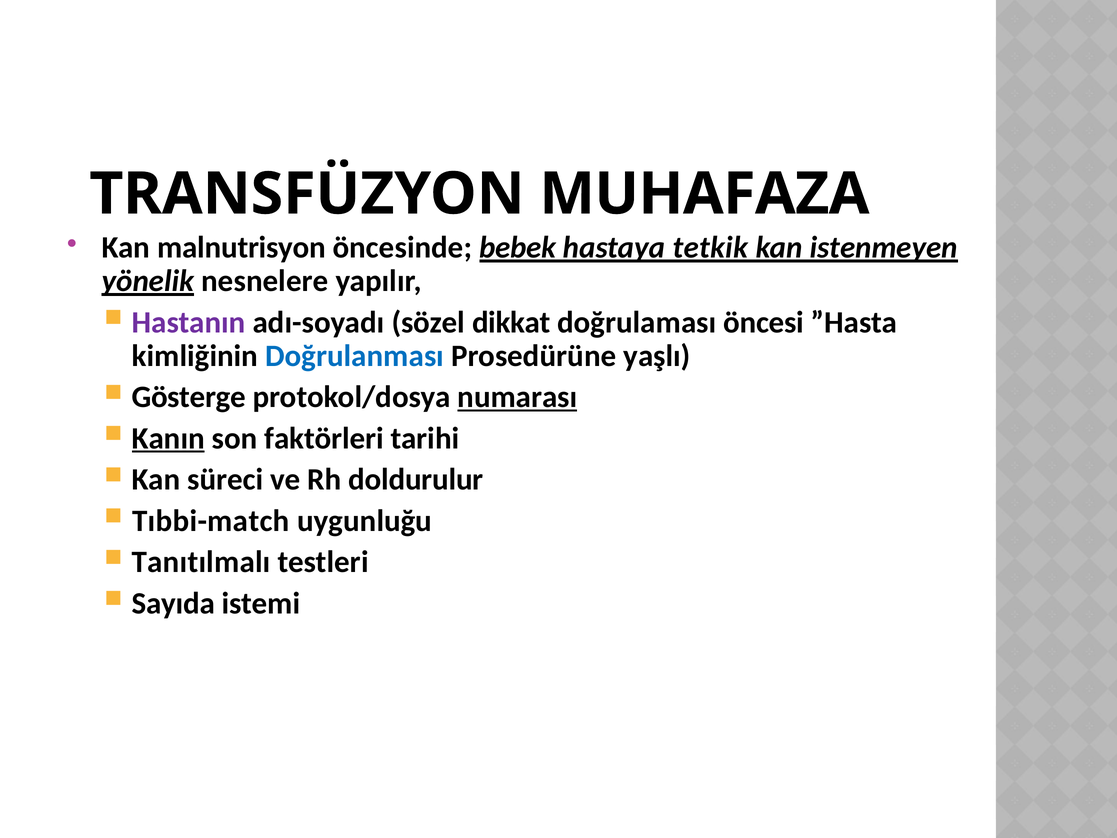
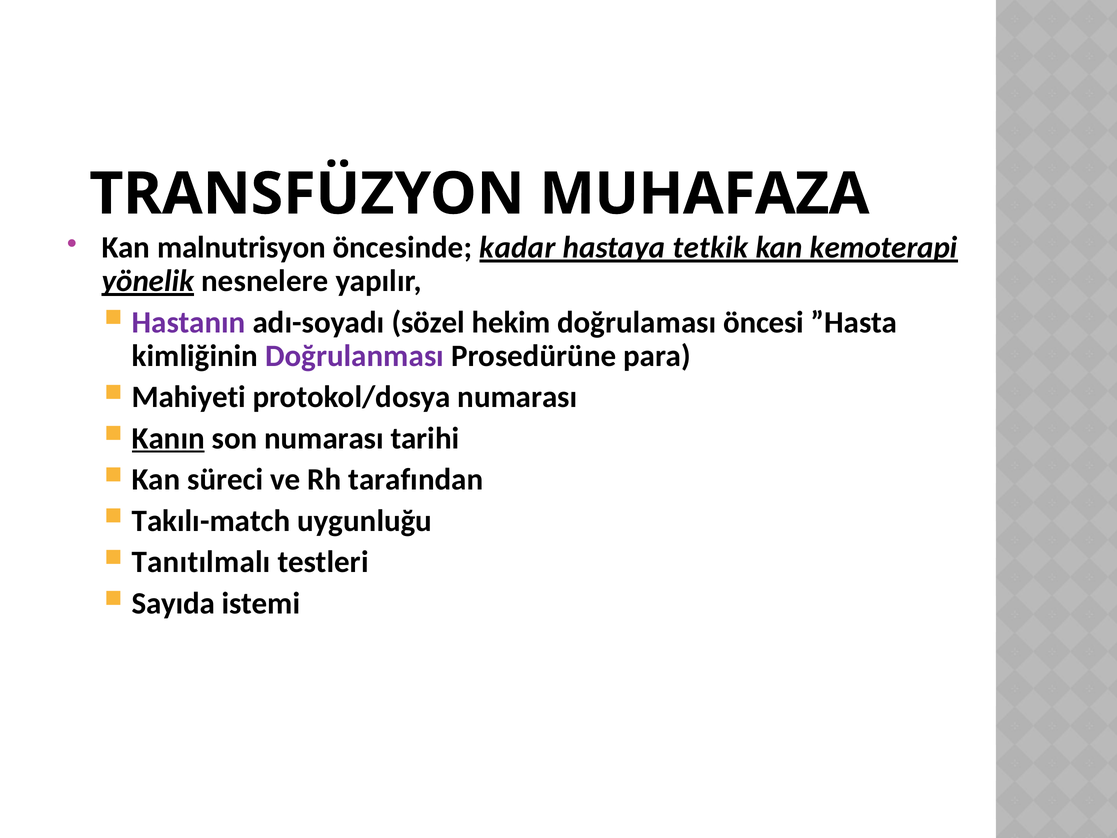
bebek: bebek -> kadar (517, 247)
istenmeyen: istenmeyen -> kemoterapi (884, 247)
dikkat: dikkat -> hekim (511, 322)
Doğrulanması colour: blue -> purple (355, 356)
yaşlı: yaşlı -> para (657, 356)
Gösterge: Gösterge -> Mahiyeti (189, 397)
numarası underline: present -> none (517, 397)
son faktörleri: faktörleri -> numarası (324, 438)
doldurulur: doldurulur -> tarafından (416, 479)
Tıbbi-match: Tıbbi-match -> Takılı-match (211, 521)
